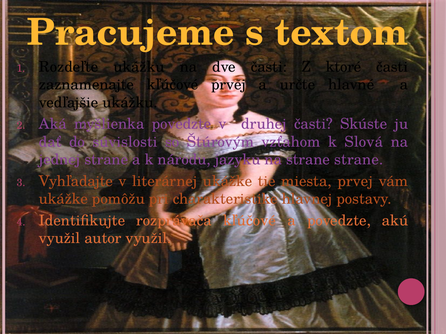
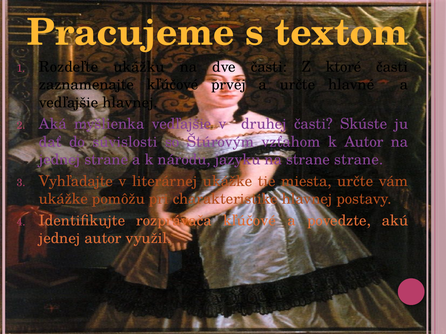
vedľajšie ukážku: ukážku -> hlavnej (130, 103)
myšlienka povedzte: povedzte -> vedľajšie (182, 124)
k Slová: Slová -> Autor (364, 142)
miesta prvej: prvej -> určte (355, 181)
využil: využil -> jednej (60, 239)
